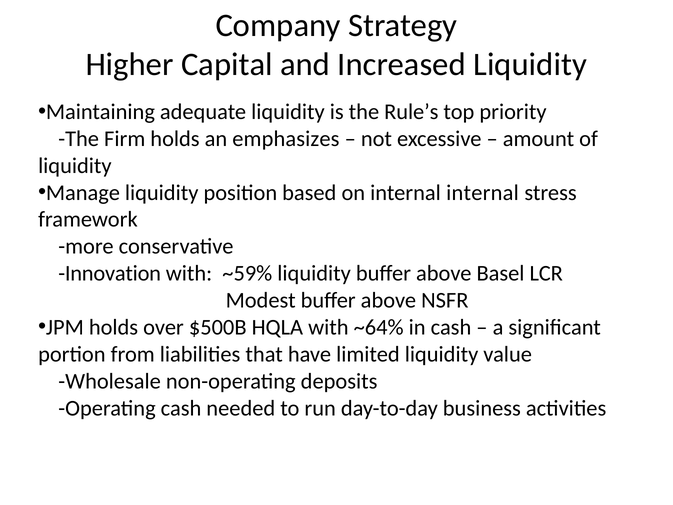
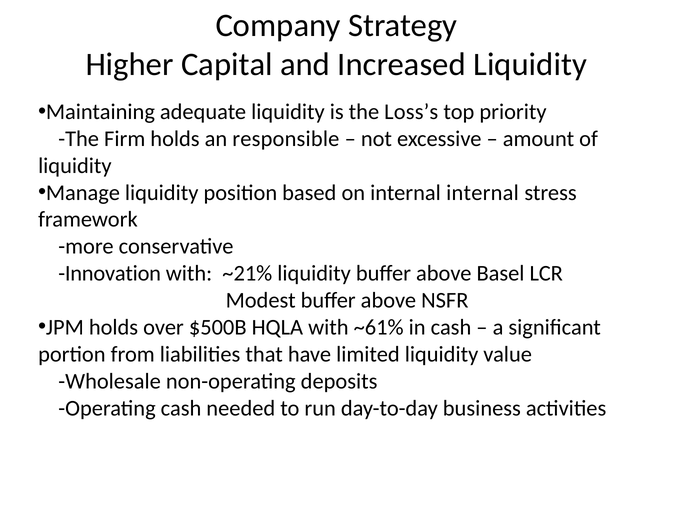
Rule’s: Rule’s -> Loss’s (411, 112)
emphasizes: emphasizes -> responsible (286, 139)
~59%: ~59% -> ~21% (247, 273)
~64%: ~64% -> ~61% (379, 327)
